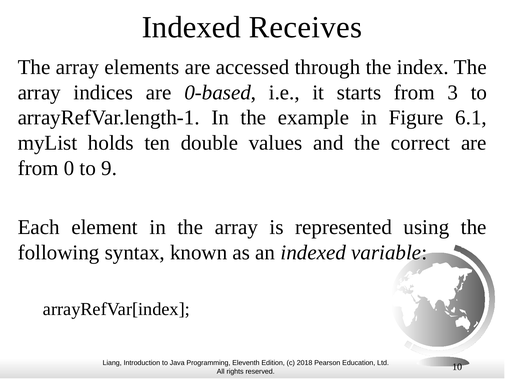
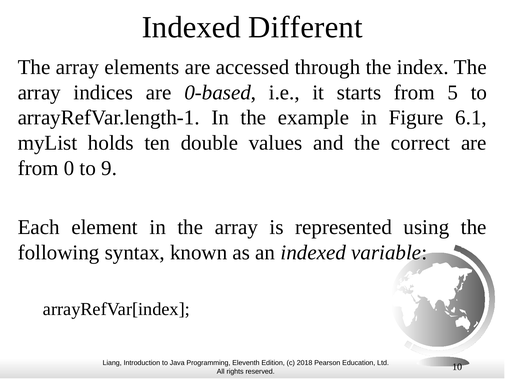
Receives: Receives -> Different (306, 27)
3: 3 -> 5 (453, 92)
